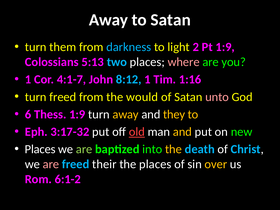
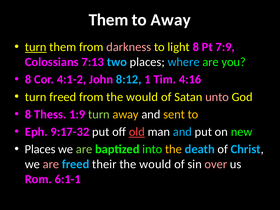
Away: Away -> Them (109, 20)
to Satan: Satan -> Away (171, 20)
turn underline: none -> present (36, 47)
darkness colour: light blue -> pink (129, 47)
light 2: 2 -> 8 (196, 47)
Pt 1:9: 1:9 -> 7:9 (225, 47)
5:13: 5:13 -> 7:13 (93, 62)
where colour: pink -> light blue (184, 62)
1: 1 -> 8 (28, 79)
4:1-7: 4:1-7 -> 4:1-2 (71, 79)
1:16: 1:16 -> 4:16 (190, 79)
6: 6 -> 8 (28, 114)
turn colour: white -> light green (99, 114)
they: they -> sent (174, 114)
3:17-32: 3:17-32 -> 9:17-32 (70, 132)
and colour: yellow -> light blue (182, 132)
places: places -> would (155, 164)
over colour: yellow -> pink (216, 164)
6:1-2: 6:1-2 -> 6:1-1 (68, 179)
